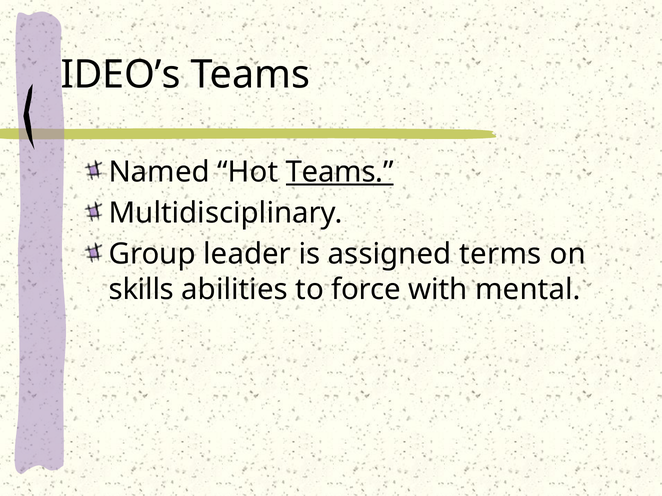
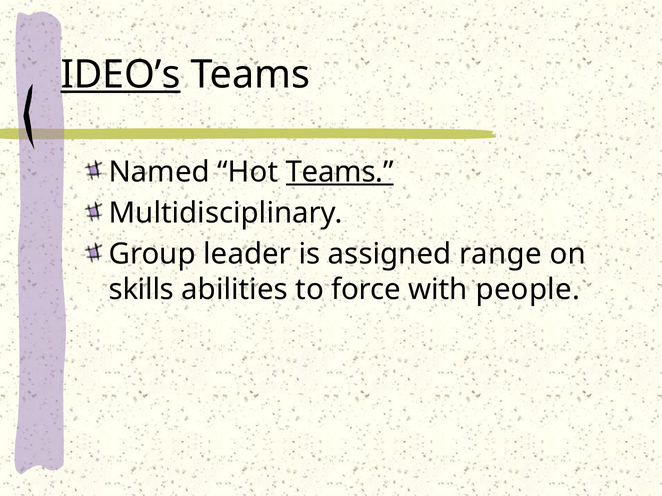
IDEO’s underline: none -> present (121, 75)
terms: terms -> range (500, 254)
mental: mental -> people (528, 290)
